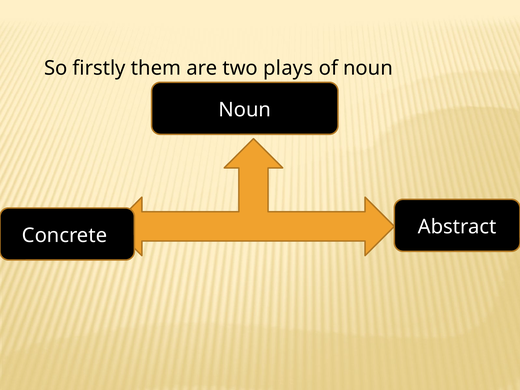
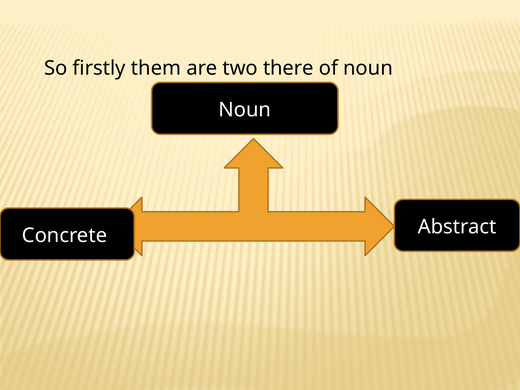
plays: plays -> there (288, 68)
